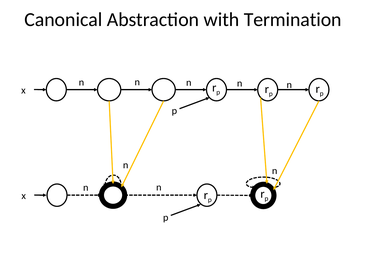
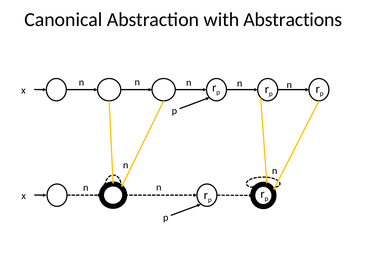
Termination: Termination -> Abstractions (293, 20)
